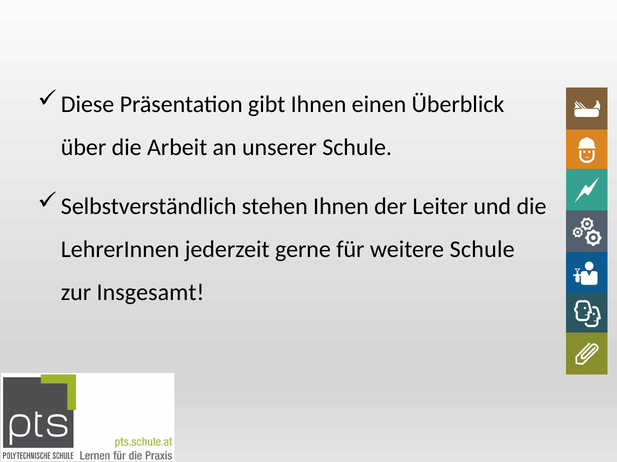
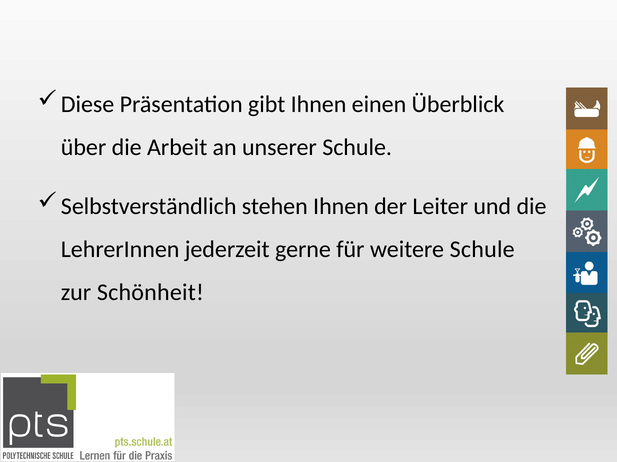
Insgesamt: Insgesamt -> Schönheit (150, 293)
